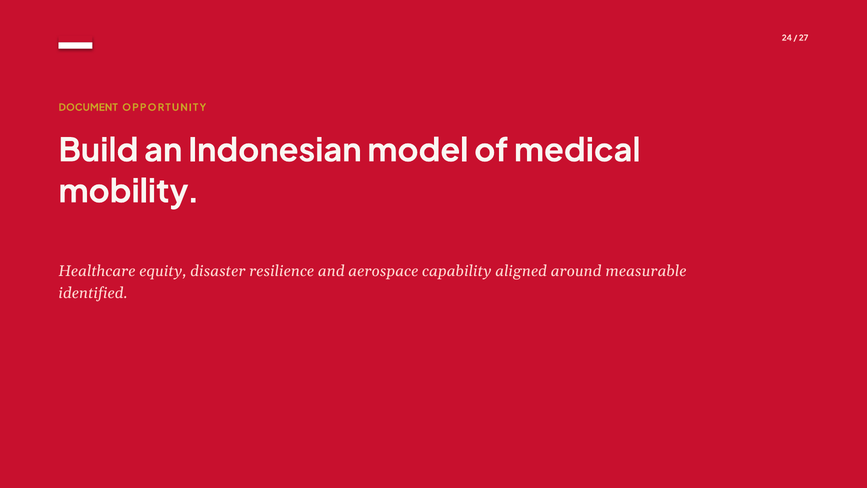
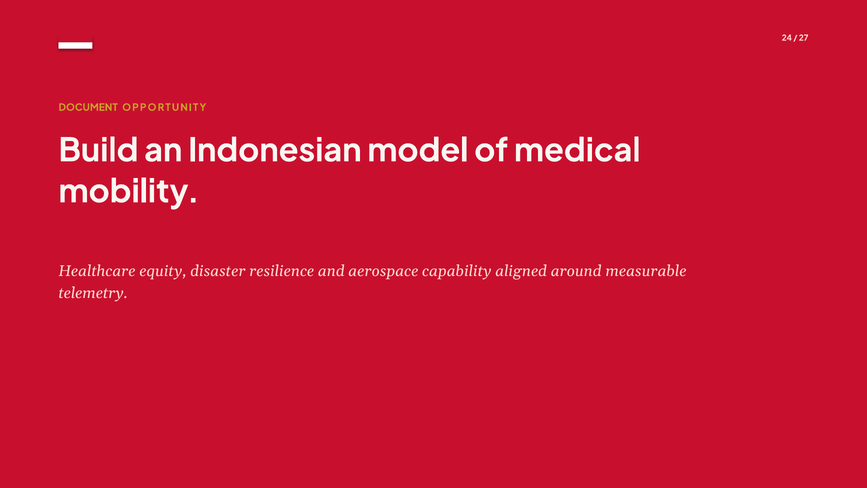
identified: identified -> telemetry (93, 293)
